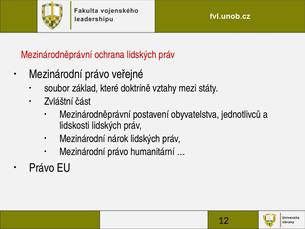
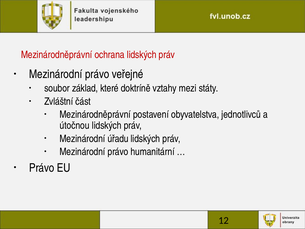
lidskosti: lidskosti -> útočnou (75, 125)
nárok: nárok -> úřadu (118, 139)
